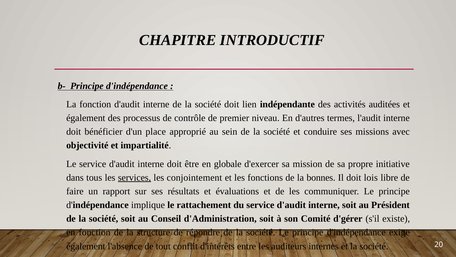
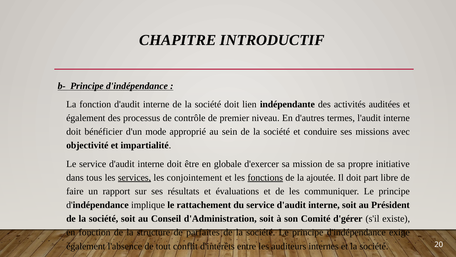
place: place -> mode (156, 132)
fonctions underline: none -> present (265, 177)
bonnes: bonnes -> ajoutée (321, 177)
lois: lois -> part (371, 177)
répondre: répondre -> parfaites (203, 232)
